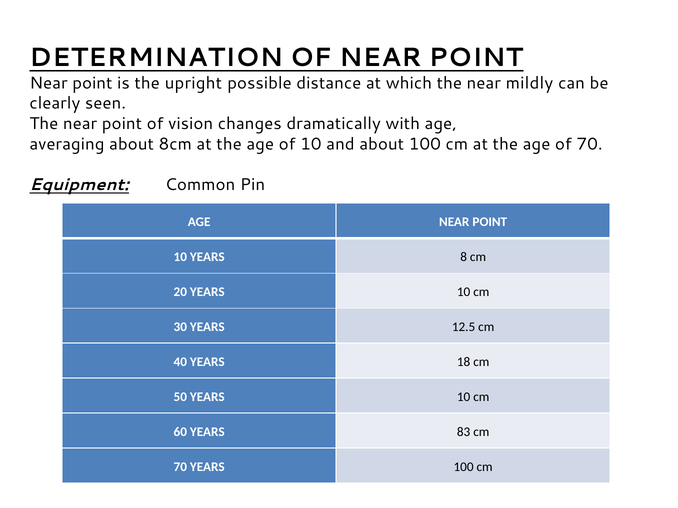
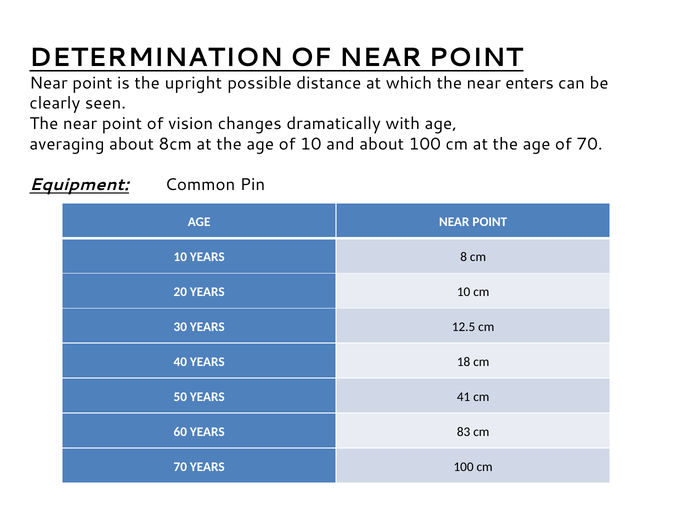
mildly: mildly -> enters (530, 83)
50 YEARS 10: 10 -> 41 (464, 397)
